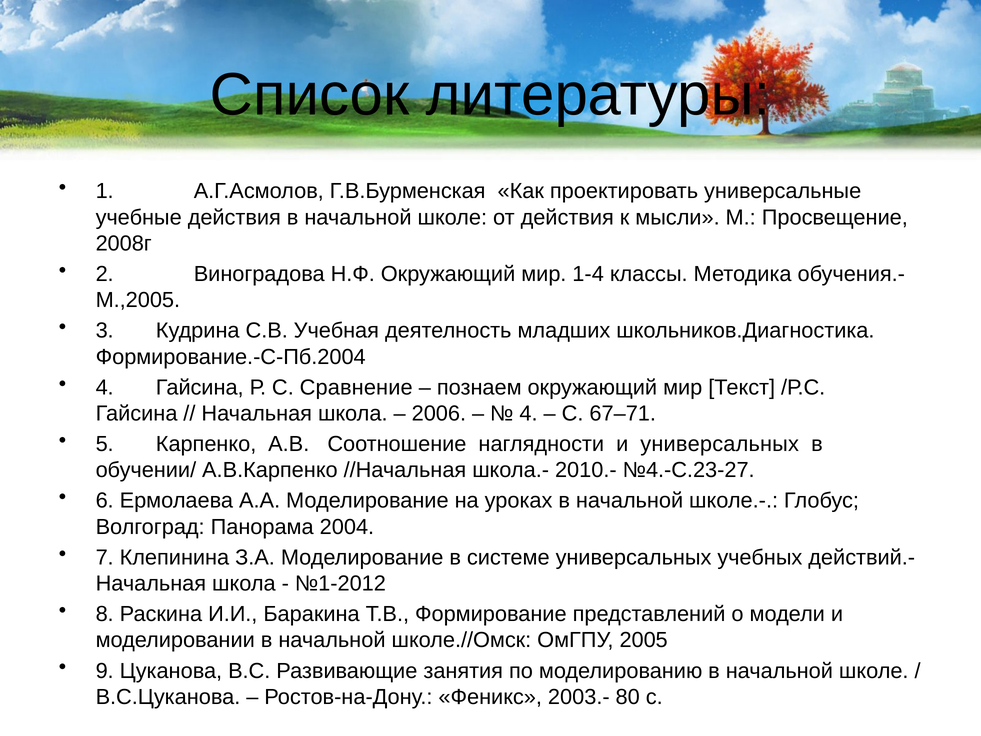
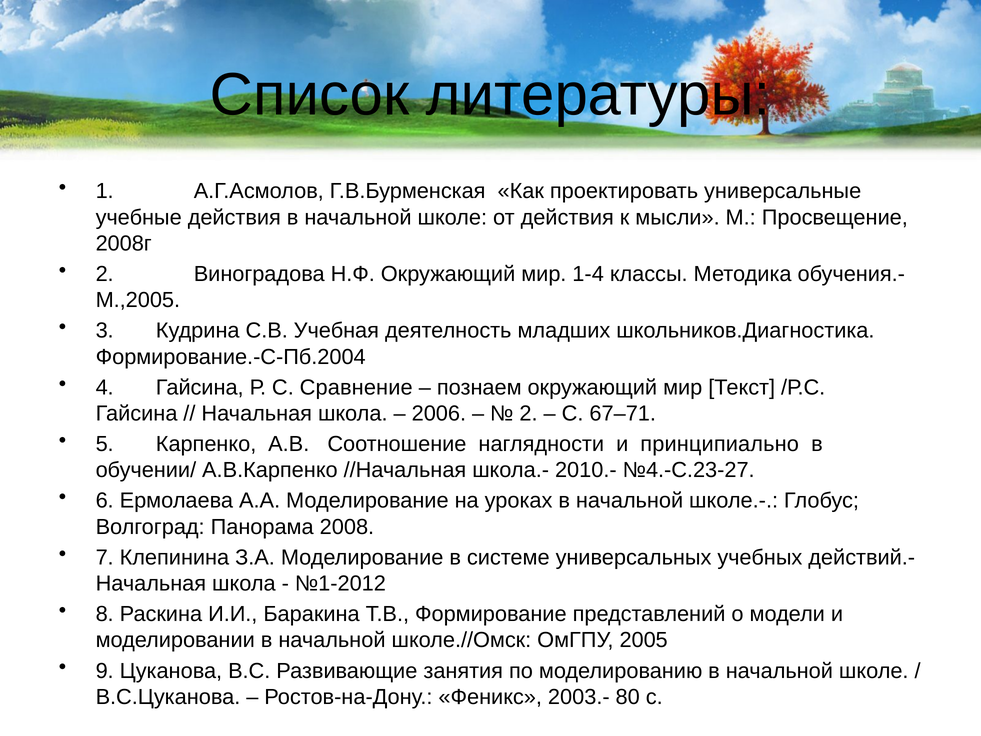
4: 4 -> 2 (529, 413)
и универсальных: универсальных -> принципиально (720, 444)
2004: 2004 -> 2008 (347, 527)
